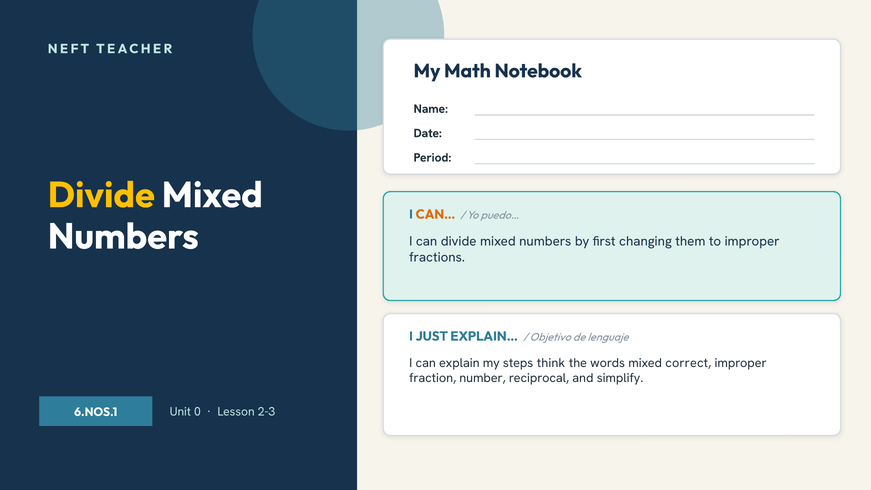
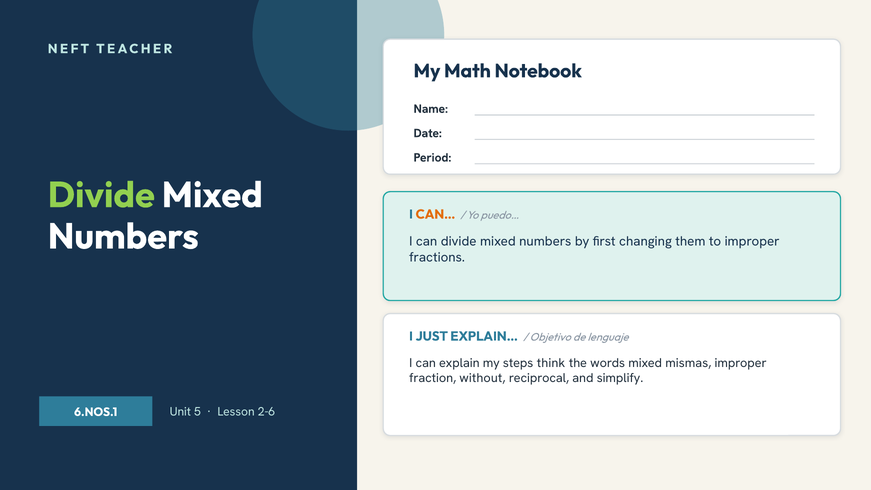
Divide colour: yellow -> light green (101, 195)
correct: correct -> mismas (688, 363)
number: number -> without (482, 378)
0: 0 -> 5 (197, 412)
2-3: 2-3 -> 2-6 (267, 412)
